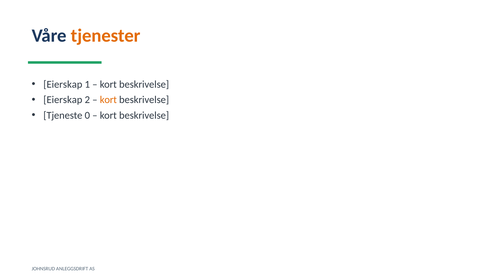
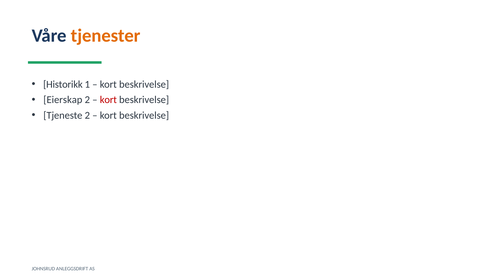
Eierskap: Eierskap -> Historikk (63, 84)
kort colour: orange -> red (108, 100)
Tjeneste 0: 0 -> 2 (87, 115)
